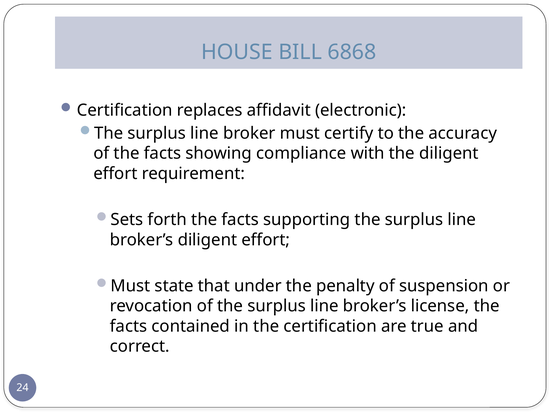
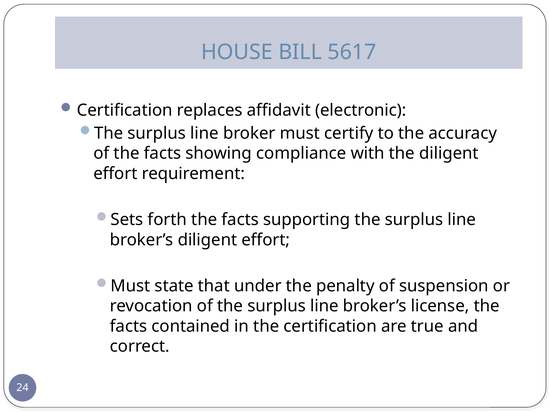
6868: 6868 -> 5617 (352, 52)
